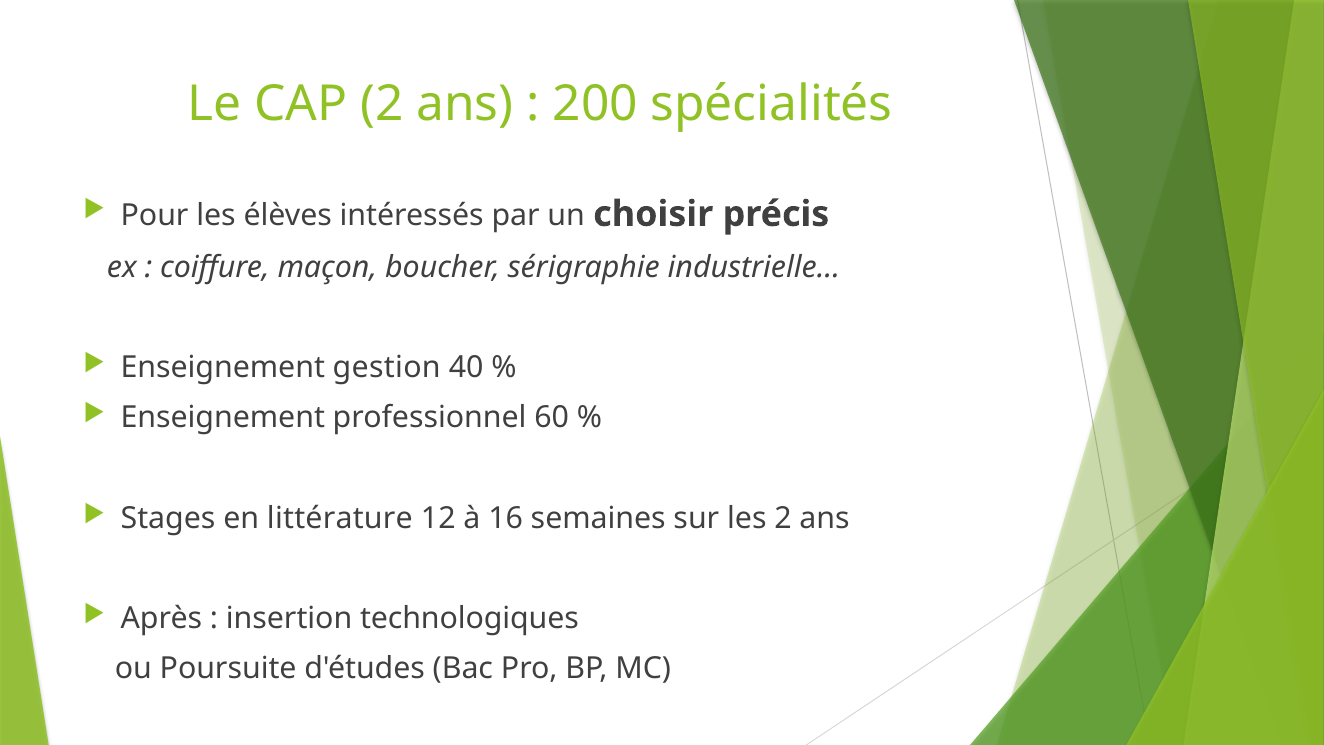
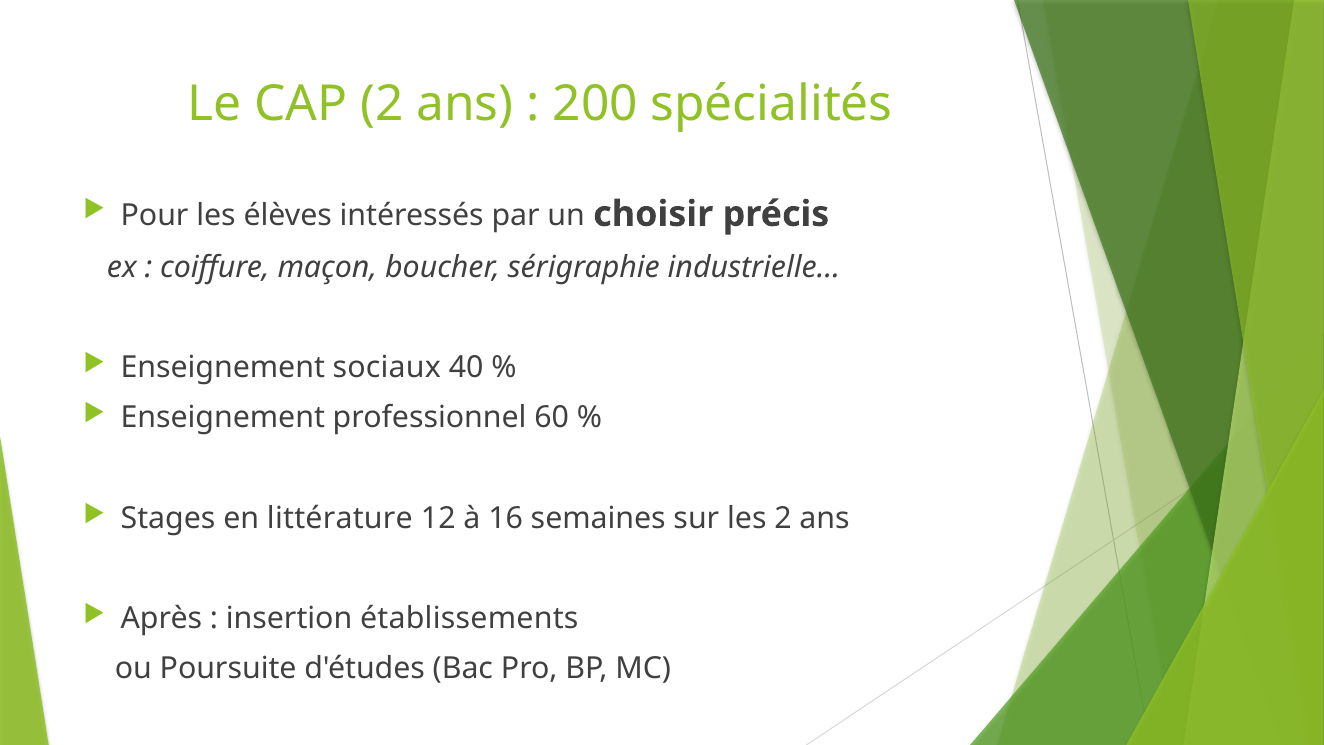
gestion: gestion -> sociaux (387, 368)
technologiques: technologiques -> établissements (469, 619)
